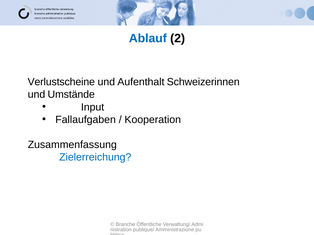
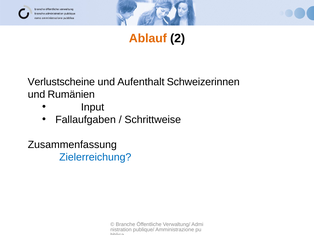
Ablauf colour: blue -> orange (148, 38)
Umstände: Umstände -> Rumänien (71, 95)
Kooperation: Kooperation -> Schrittweise (153, 120)
